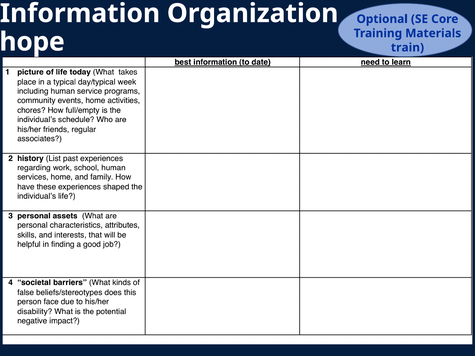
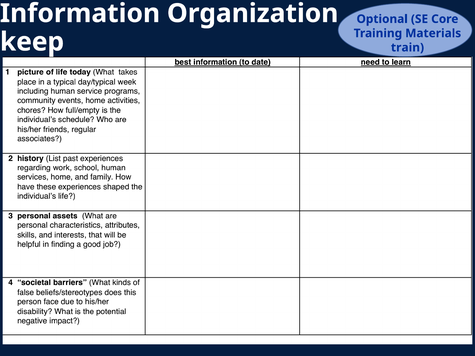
hope: hope -> keep (32, 42)
